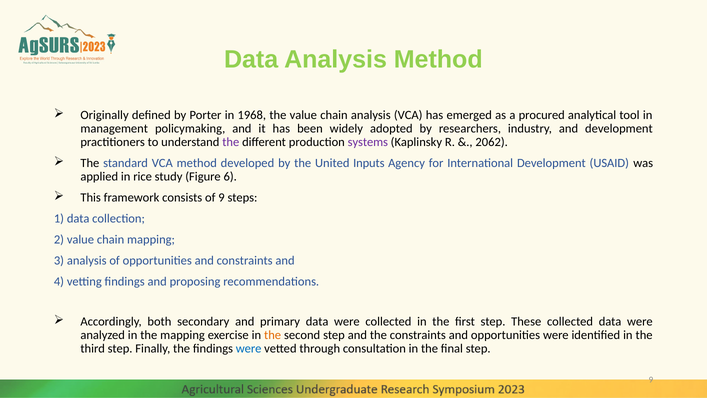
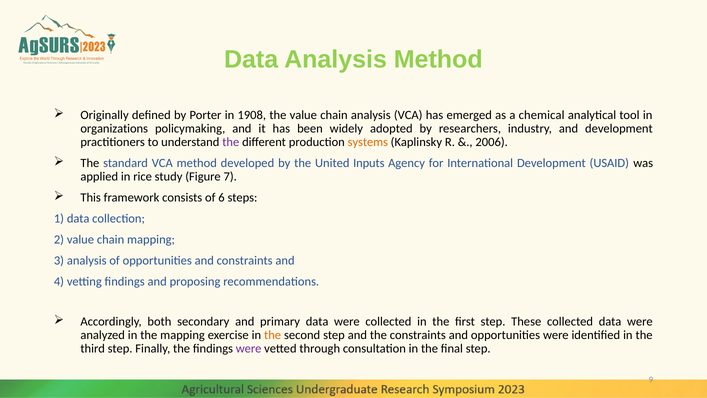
1968: 1968 -> 1908 (252, 115)
procured: procured -> chemical (542, 115)
management: management -> organizations (114, 129)
systems colour: purple -> orange (368, 142)
2062: 2062 -> 2006 (492, 142)
6: 6 -> 7 (230, 177)
of 9: 9 -> 6 (222, 198)
were colour: blue -> purple (249, 348)
